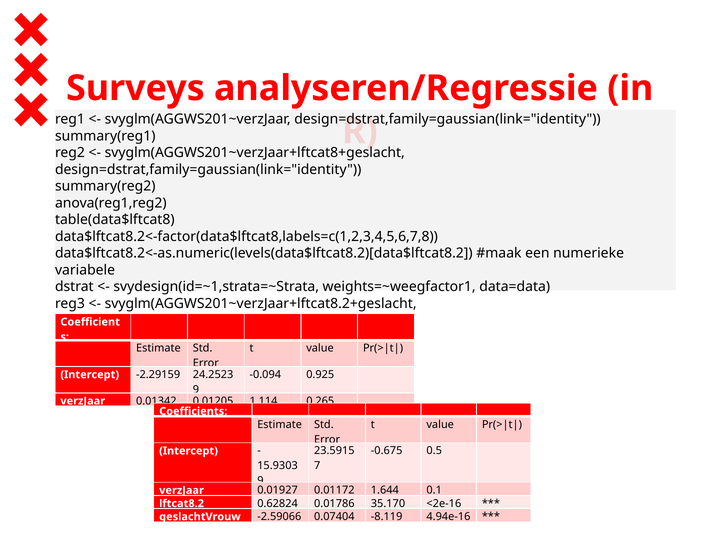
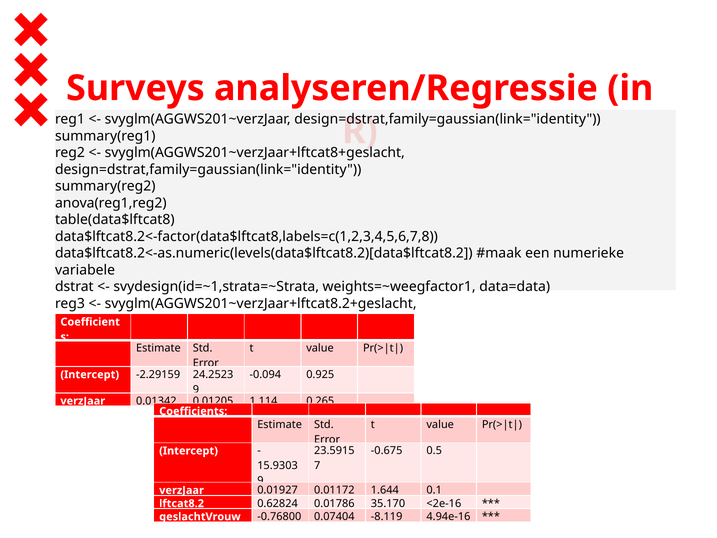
-2.59066: -2.59066 -> -0.76800 (279, 516)
